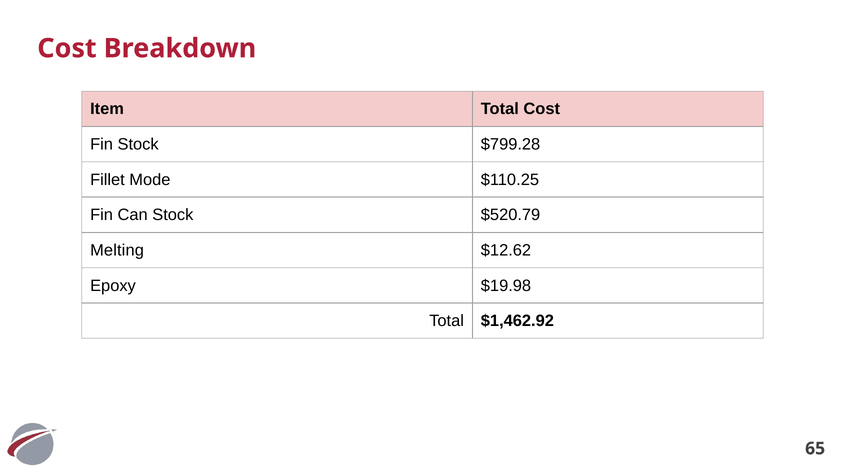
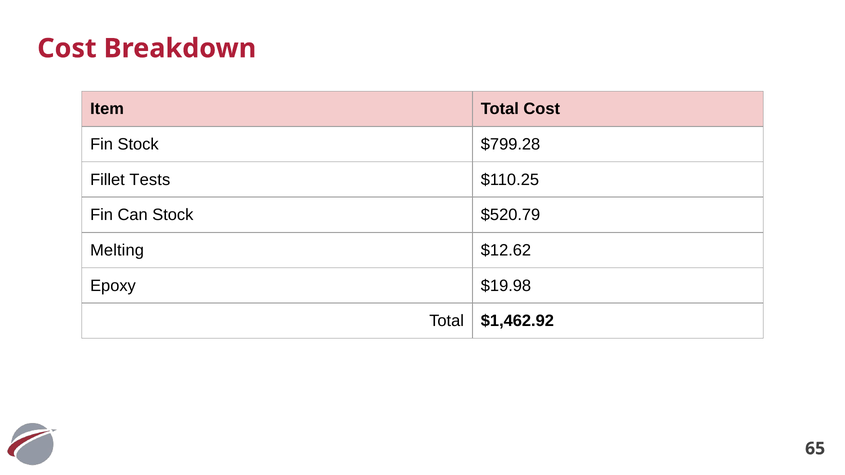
Mode: Mode -> Tests (150, 180)
